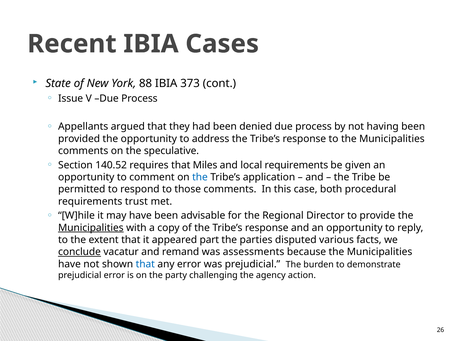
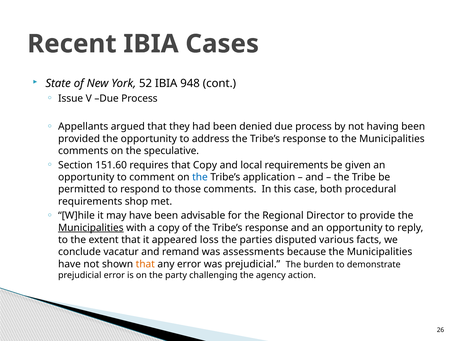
88: 88 -> 52 (146, 84)
373: 373 -> 948 (190, 84)
140.52: 140.52 -> 151.60 (111, 165)
that Miles: Miles -> Copy (205, 165)
trust: trust -> shop (136, 202)
part: part -> loss (209, 240)
conclude underline: present -> none (80, 252)
that colour: blue -> orange (145, 264)
